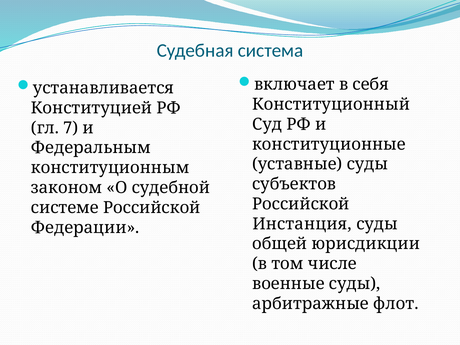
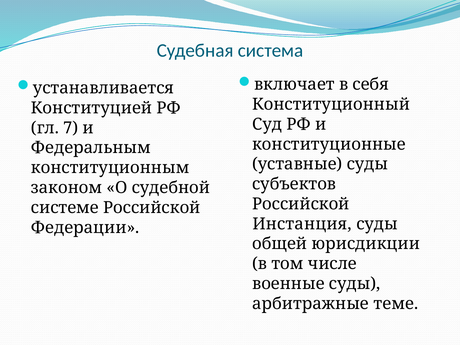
флот: флот -> теме (396, 304)
